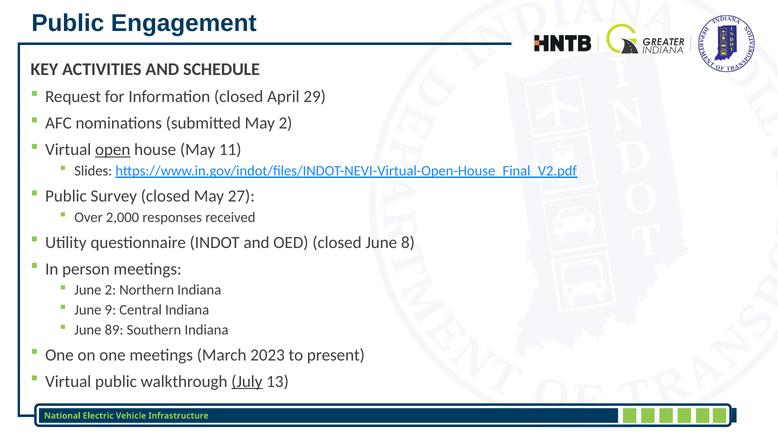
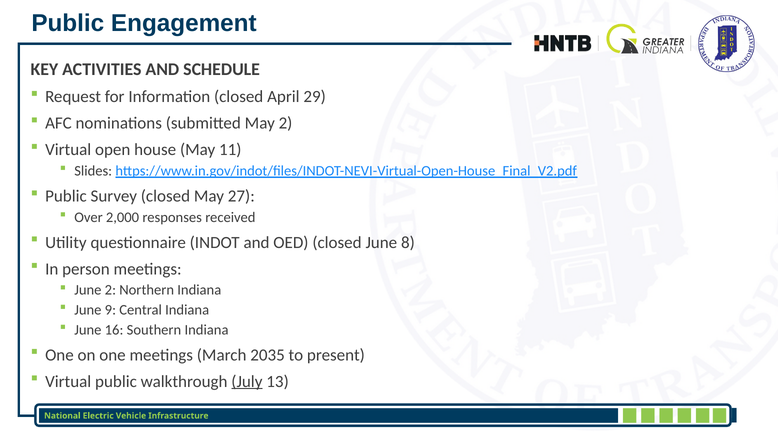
open underline: present -> none (113, 149)
89: 89 -> 16 (114, 329)
2023: 2023 -> 2035 (268, 355)
